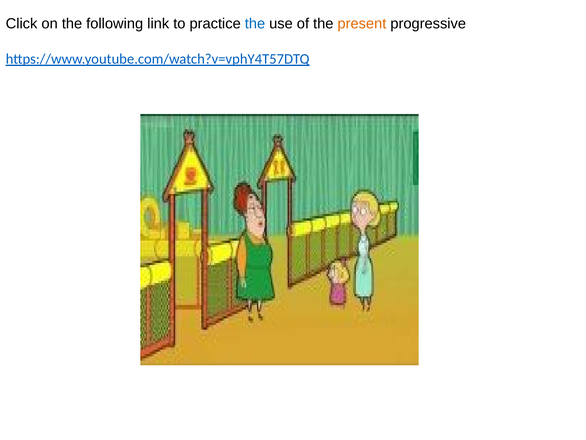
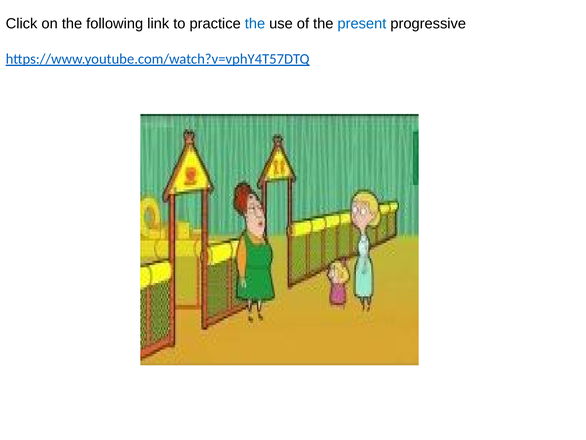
present colour: orange -> blue (362, 24)
